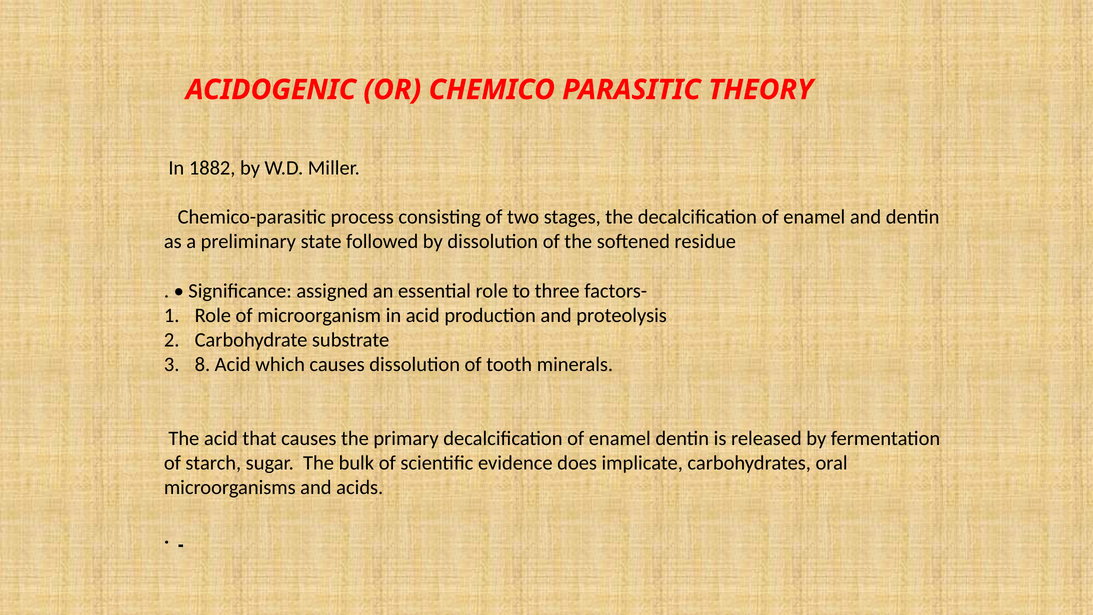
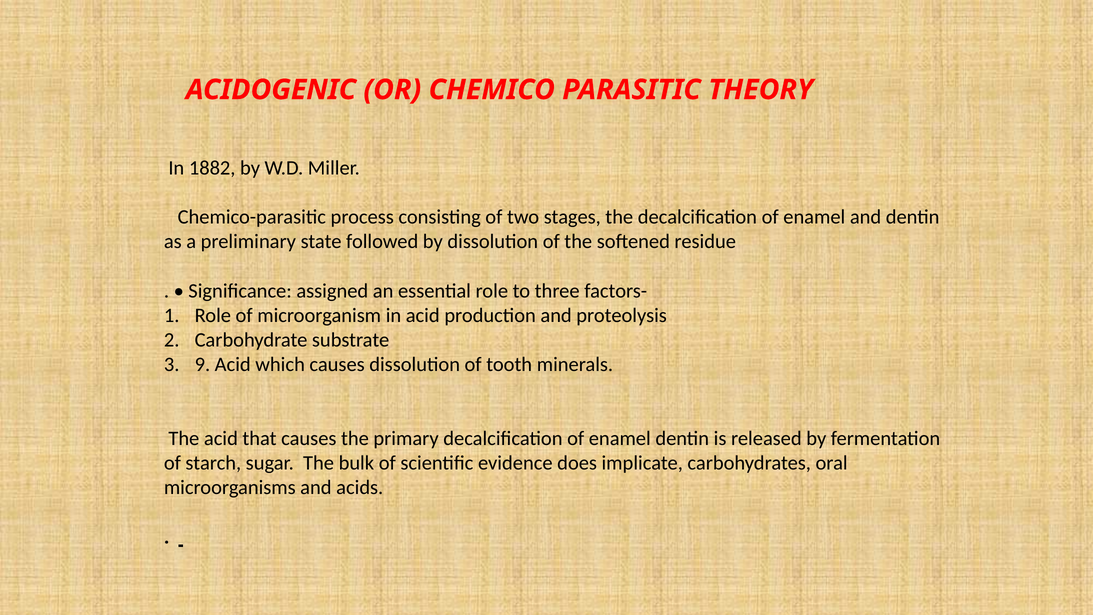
8: 8 -> 9 (202, 364)
